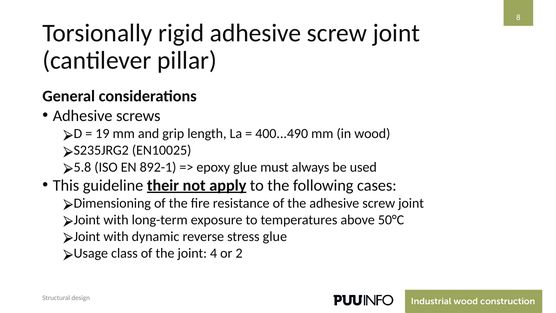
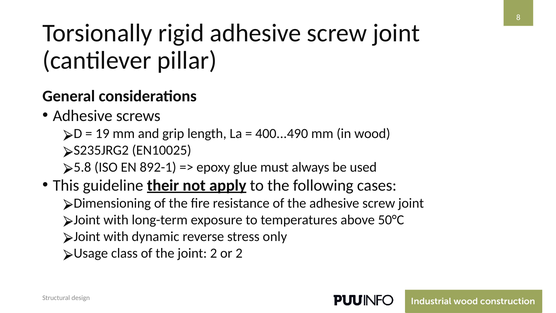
stress glue: glue -> only (275, 236)
joint 4: 4 -> 2 (214, 253)
